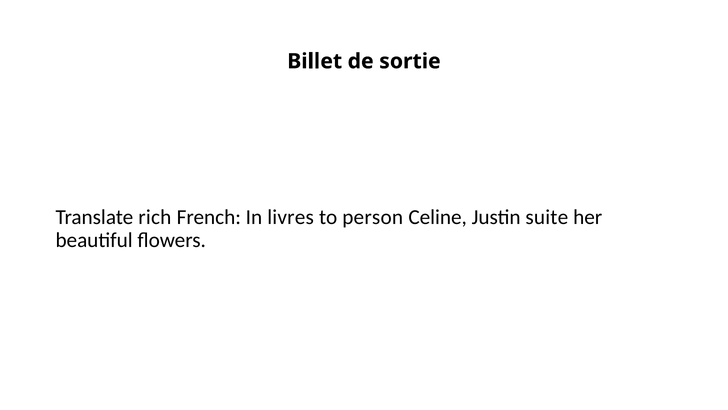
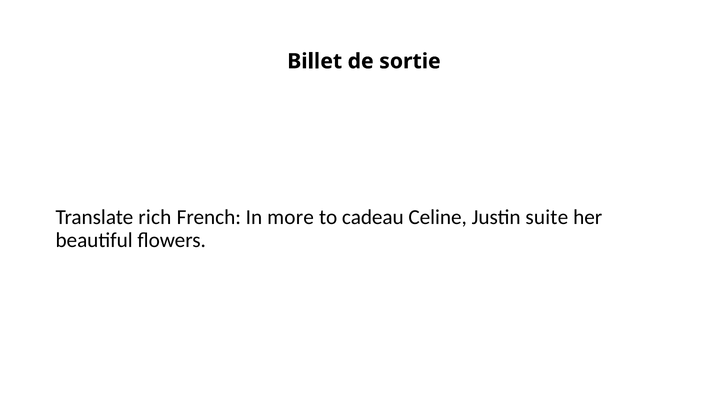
livres: livres -> more (291, 217)
person: person -> cadeau (373, 217)
